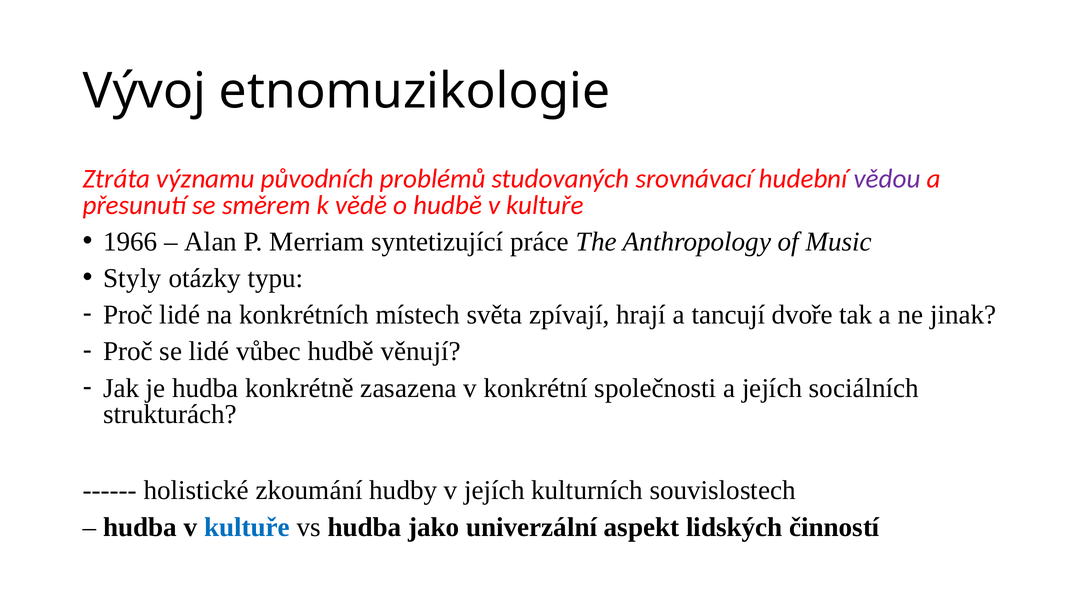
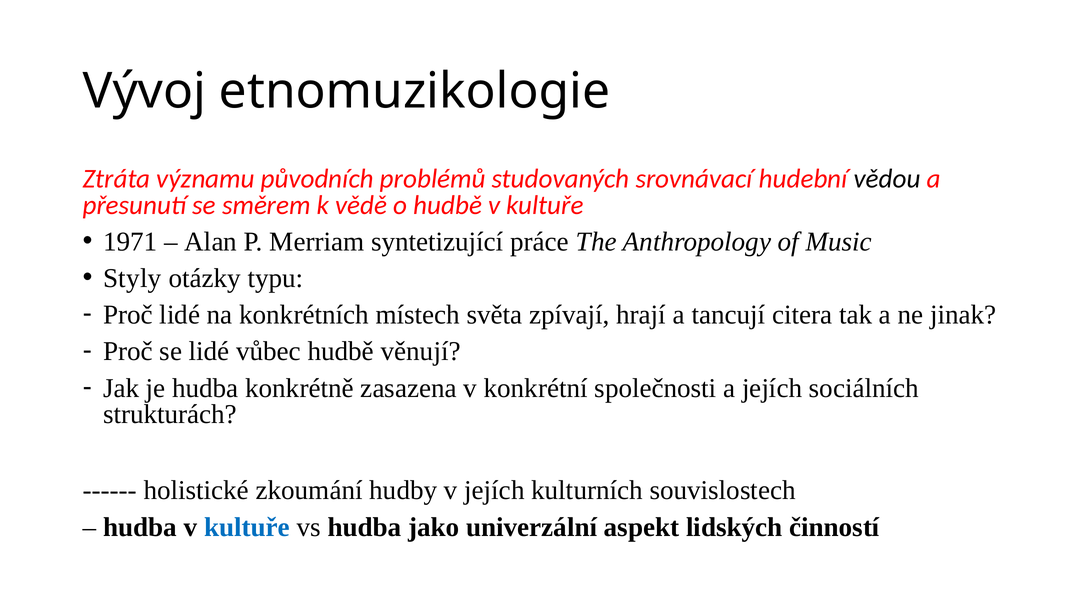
vědou colour: purple -> black (887, 179)
1966: 1966 -> 1971 (130, 242)
dvoře: dvoře -> citera (802, 315)
